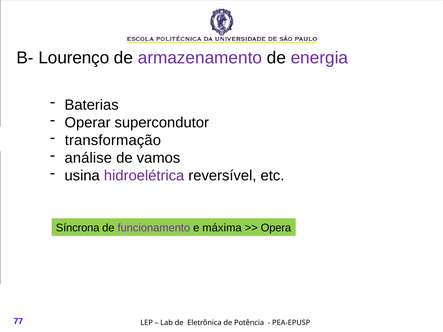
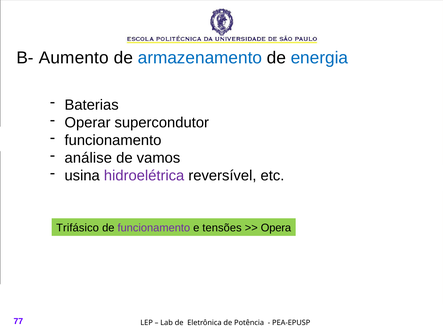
Lourenço: Lourenço -> Aumento (74, 58)
armazenamento colour: purple -> blue (200, 58)
energia colour: purple -> blue (319, 58)
transformação: transformação -> funcionamento (113, 140)
Síncrona: Síncrona -> Trifásico (78, 228)
máxima: máxima -> tensões (222, 228)
